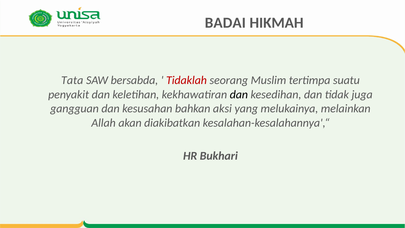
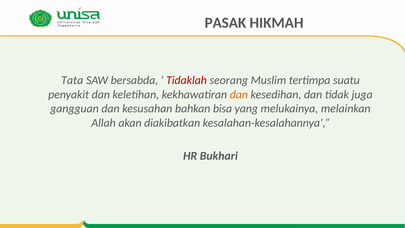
BADAI: BADAI -> PASAK (225, 23)
dan colour: black -> orange (239, 94)
aksi: aksi -> bisa (222, 109)
